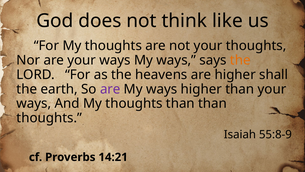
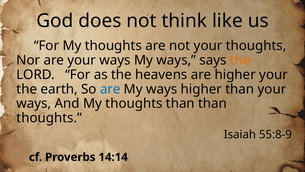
higher shall: shall -> your (274, 74)
are colour: purple -> blue (110, 89)
14:21: 14:21 -> 14:14 (113, 157)
